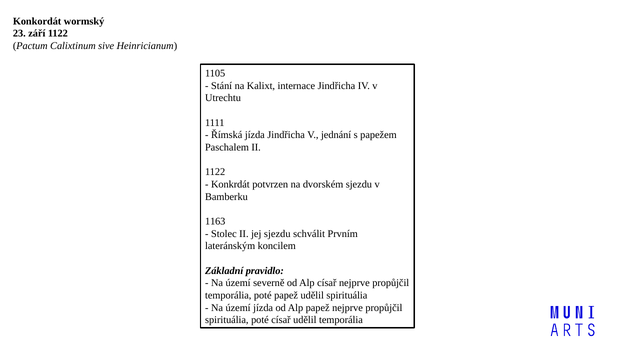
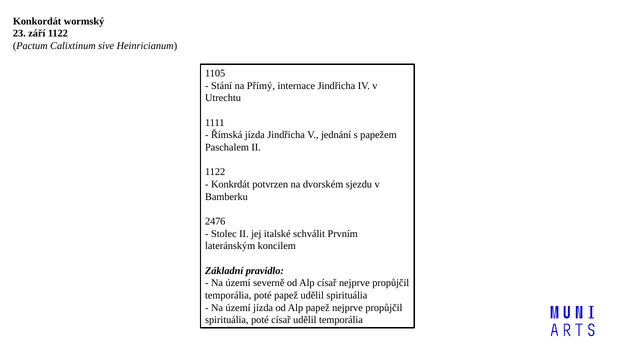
Kalixt: Kalixt -> Přímý (261, 86)
1163: 1163 -> 2476 (215, 221)
jej sjezdu: sjezdu -> italské (277, 234)
